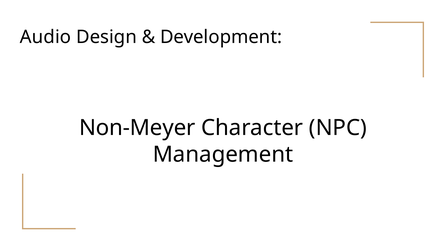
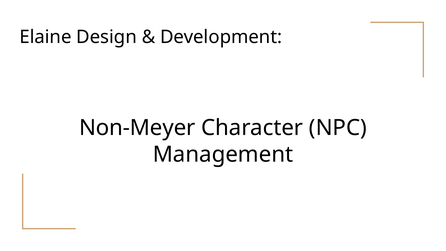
Audio: Audio -> Elaine (46, 37)
